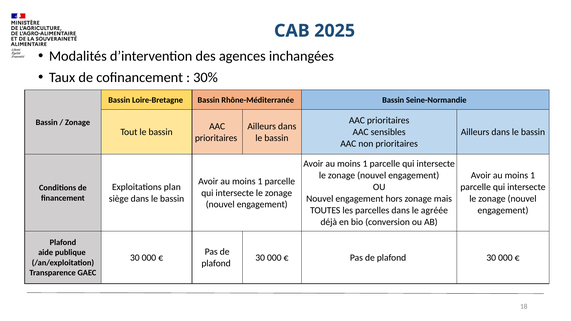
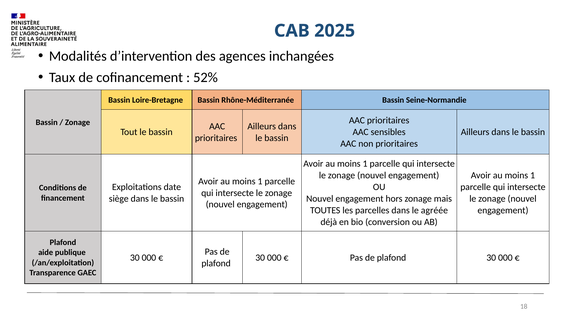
30%: 30% -> 52% (206, 77)
plan: plan -> date (172, 187)
